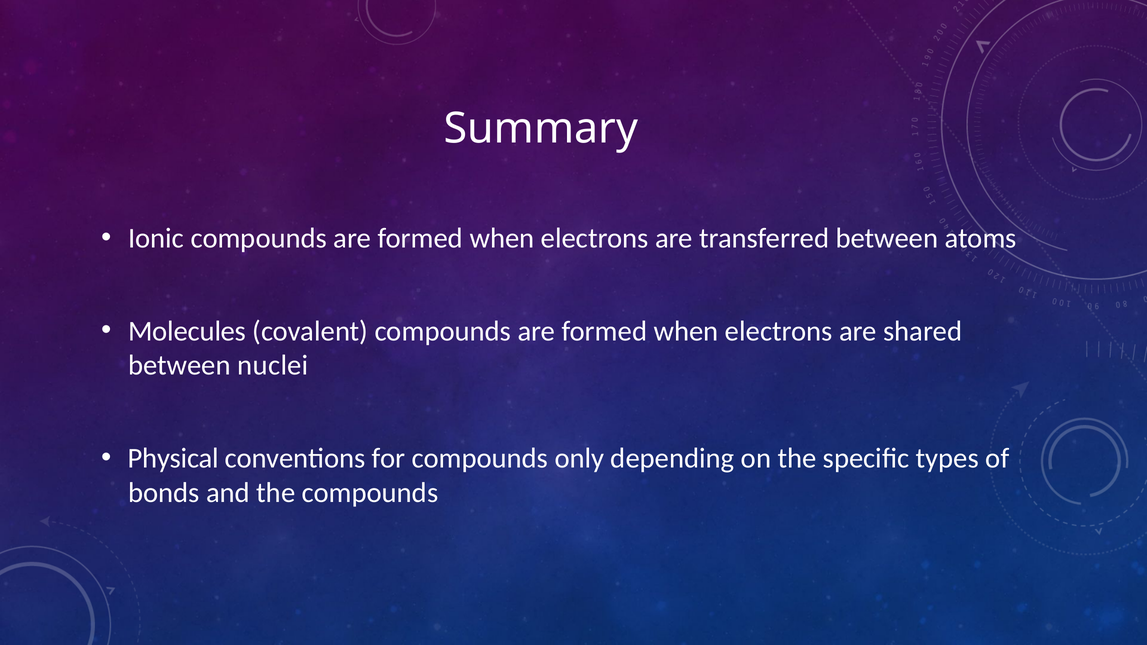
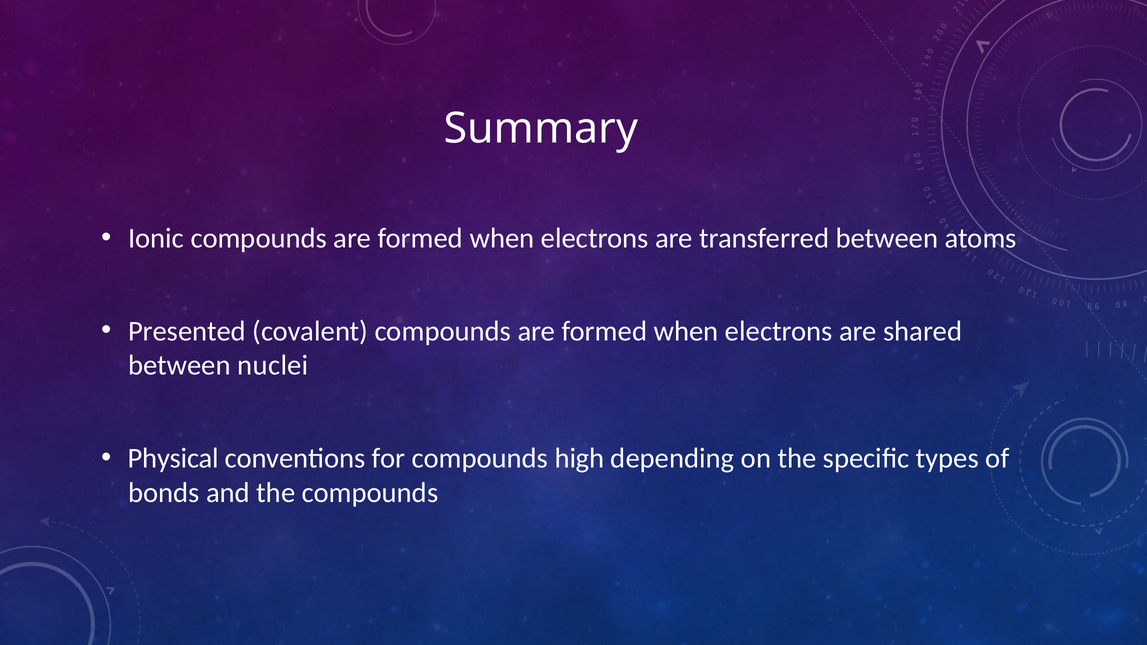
Molecules: Molecules -> Presented (187, 331)
only: only -> high (579, 458)
